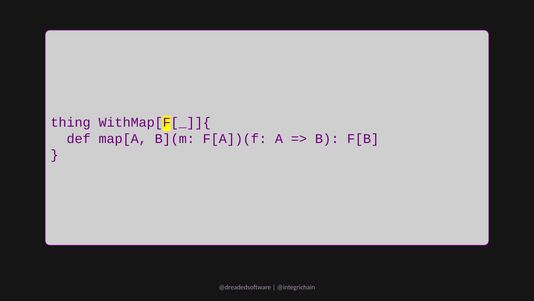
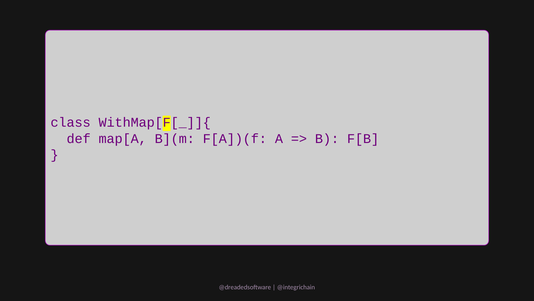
thing: thing -> class (71, 122)
